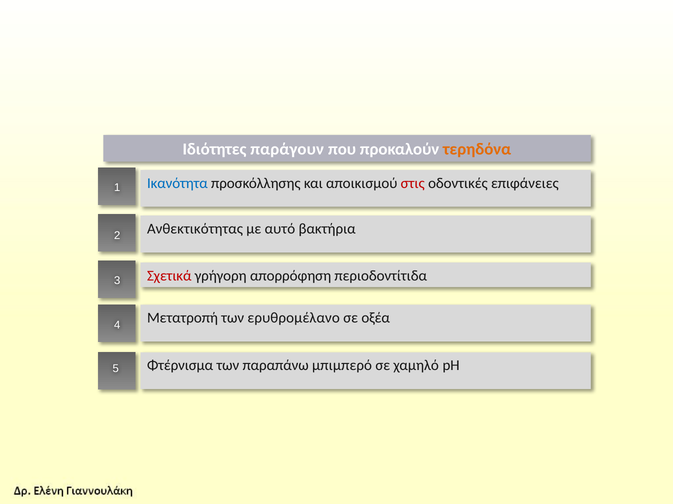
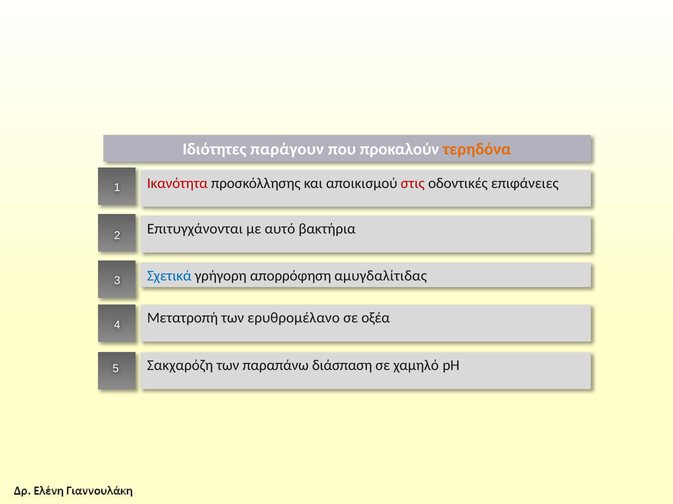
Ικανότητα colour: blue -> red (177, 183)
Ανθεκτικότητας: Ανθεκτικότητας -> Επιτυγχάνονται (195, 229)
Σχετικά colour: red -> blue (169, 276)
περιοδοντίτιδα: περιοδοντίτιδα -> αμυγδαλίτιδας (381, 276)
Φτέρνισμα: Φτέρνισμα -> Σακχαρόζη (180, 366)
μπιμπερό: μπιμπερό -> διάσπαση (342, 366)
